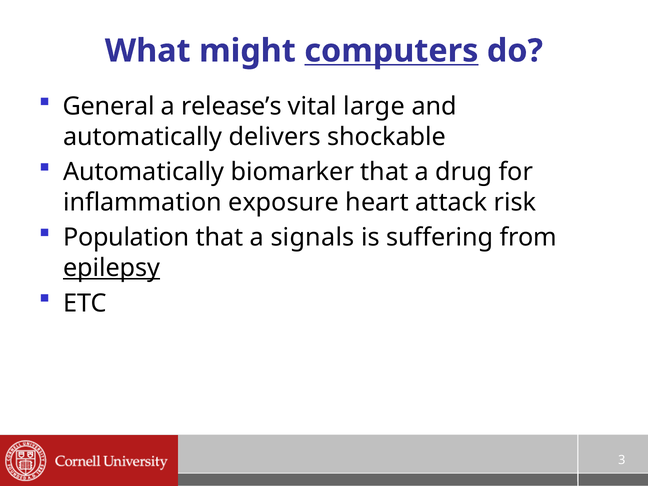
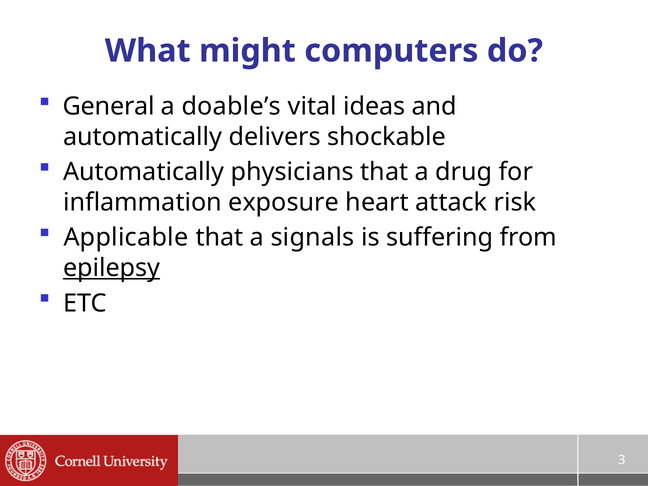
computers underline: present -> none (391, 51)
release’s: release’s -> doable’s (231, 107)
large: large -> ideas (374, 107)
biomarker: biomarker -> physicians (292, 172)
Population: Population -> Applicable (126, 238)
